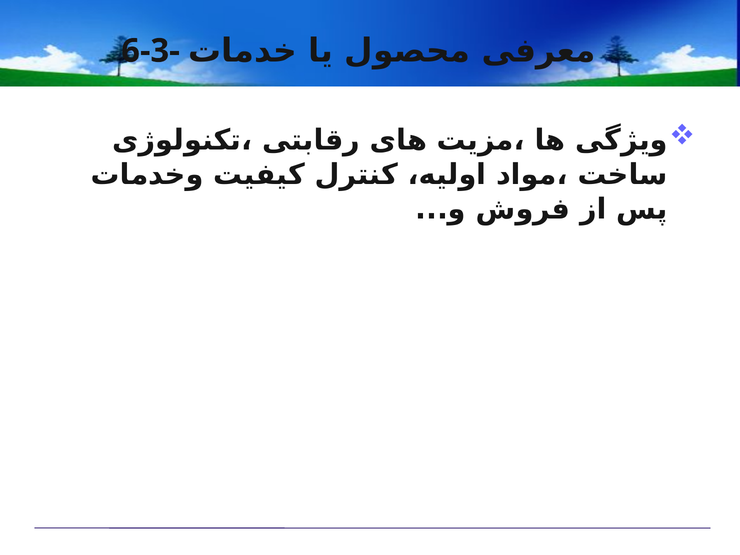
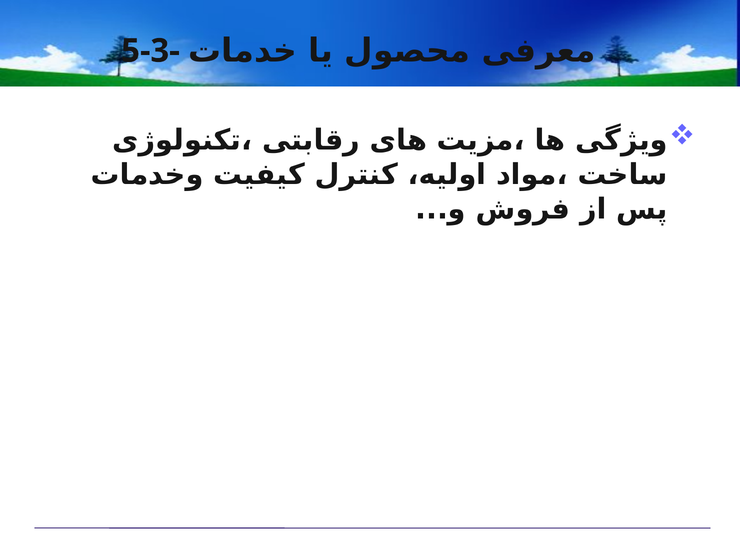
6-3-: 6-3- -> 5-3- (150, 51)
